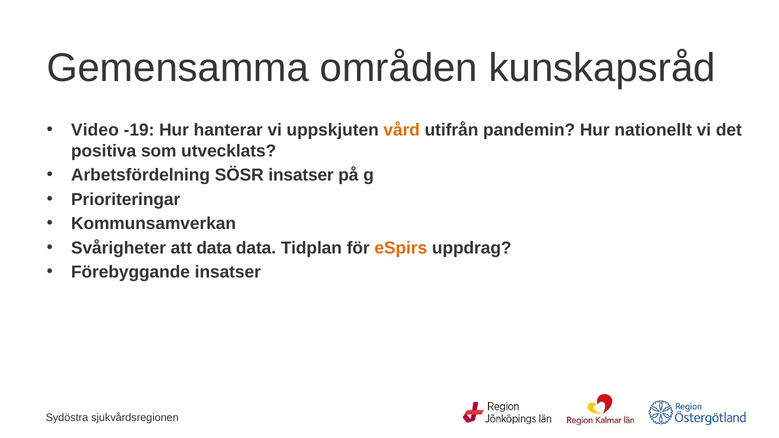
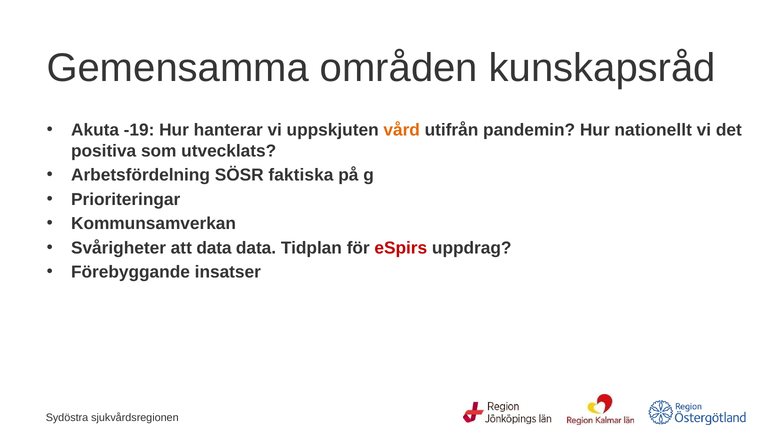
Video: Video -> Akuta (95, 130)
SÖSR insatser: insatser -> faktiska (301, 175)
eSpirs colour: orange -> red (401, 248)
